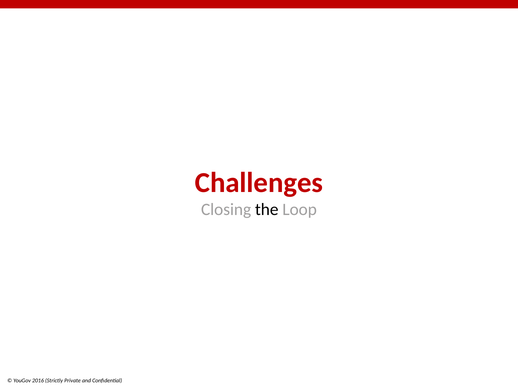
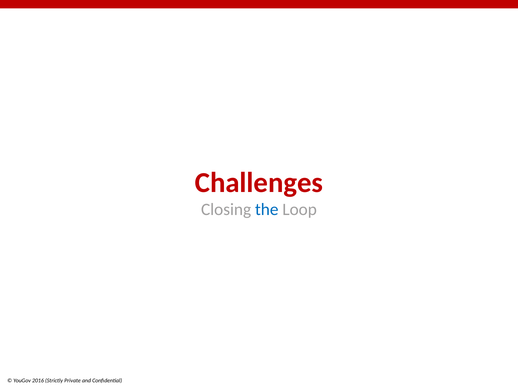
the colour: black -> blue (267, 209)
